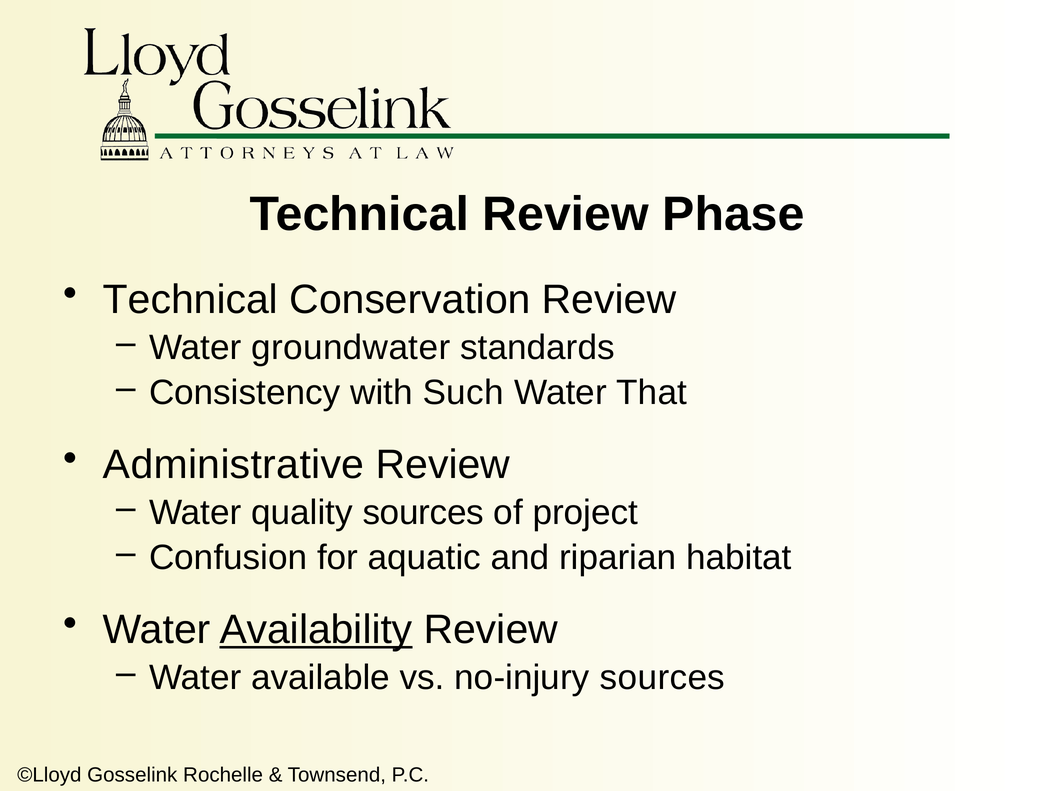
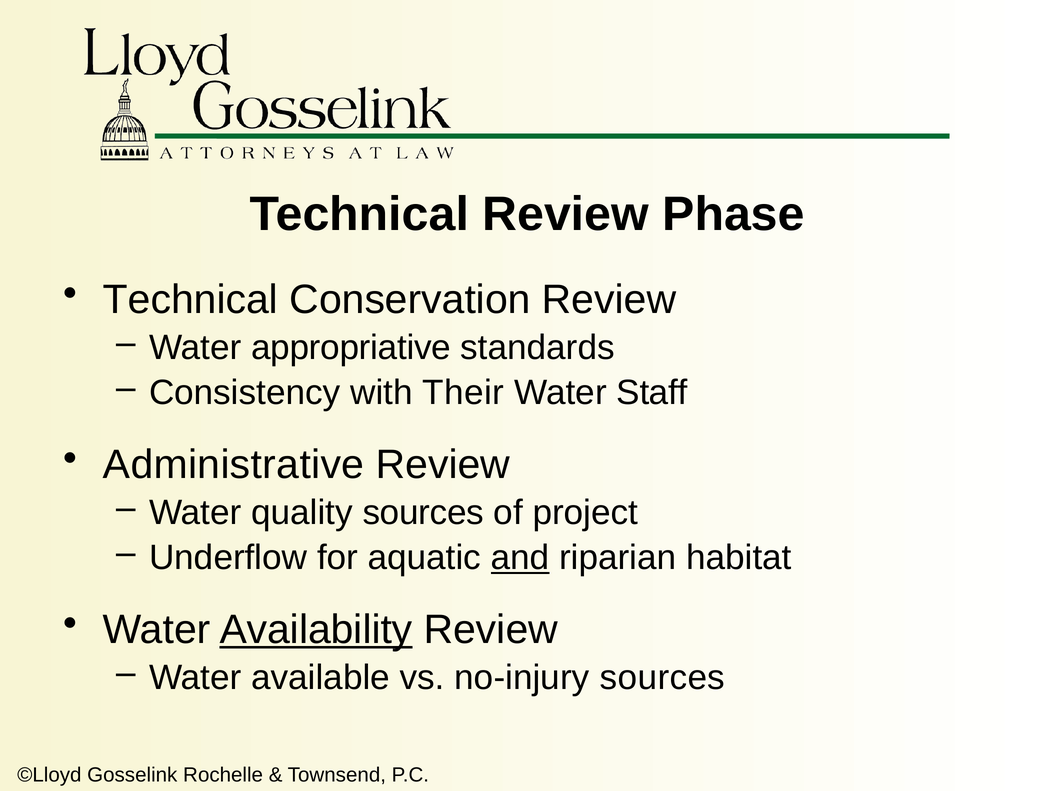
groundwater: groundwater -> appropriative (351, 348)
Such: Such -> Their (463, 393)
That: That -> Staff (652, 393)
Confusion: Confusion -> Underflow (228, 558)
and underline: none -> present (520, 558)
